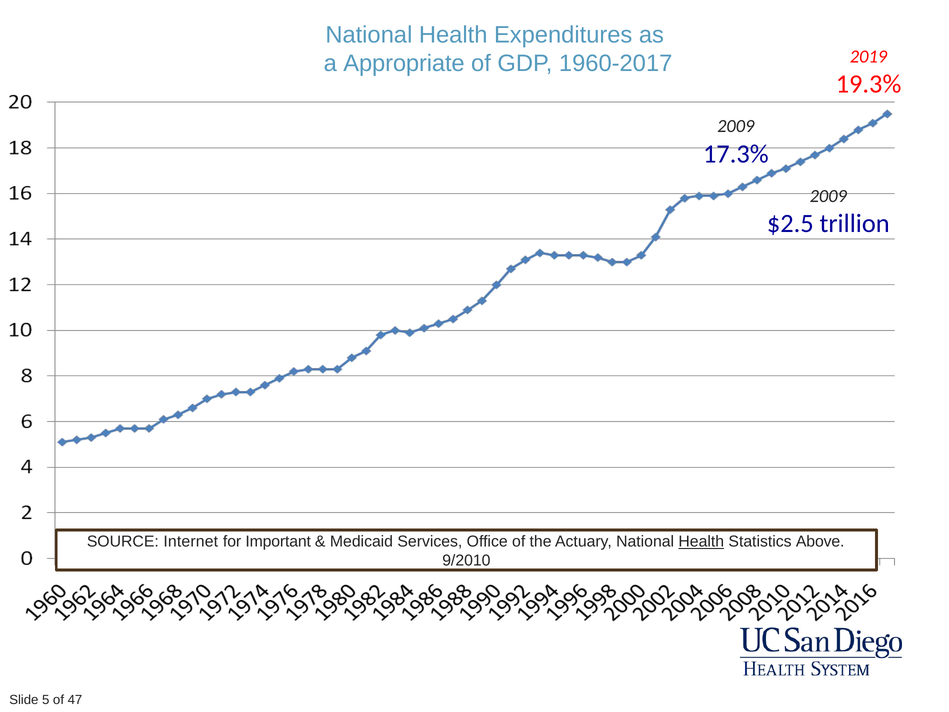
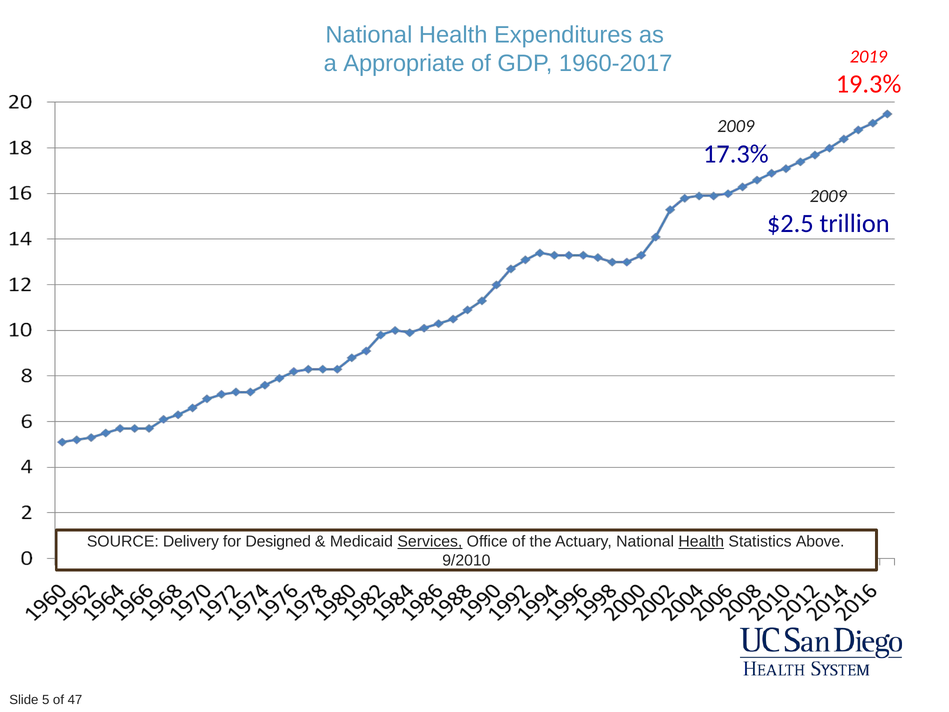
Internet: Internet -> Delivery (191, 541)
Important: Important -> Designed (278, 541)
Services underline: none -> present (430, 541)
